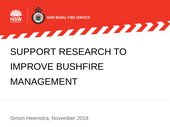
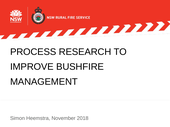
SUPPORT: SUPPORT -> PROCESS (33, 52)
